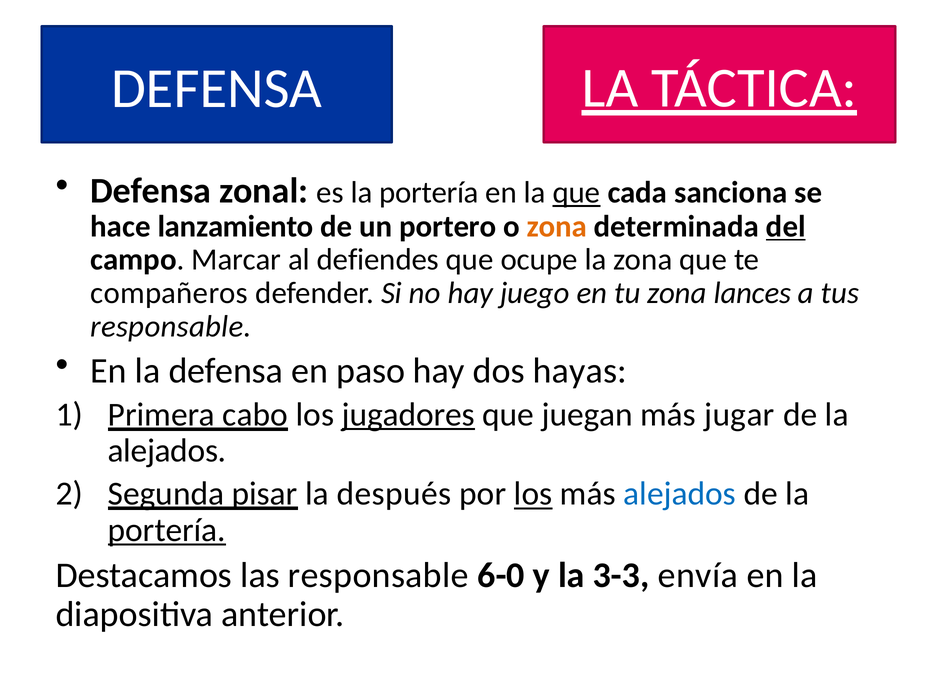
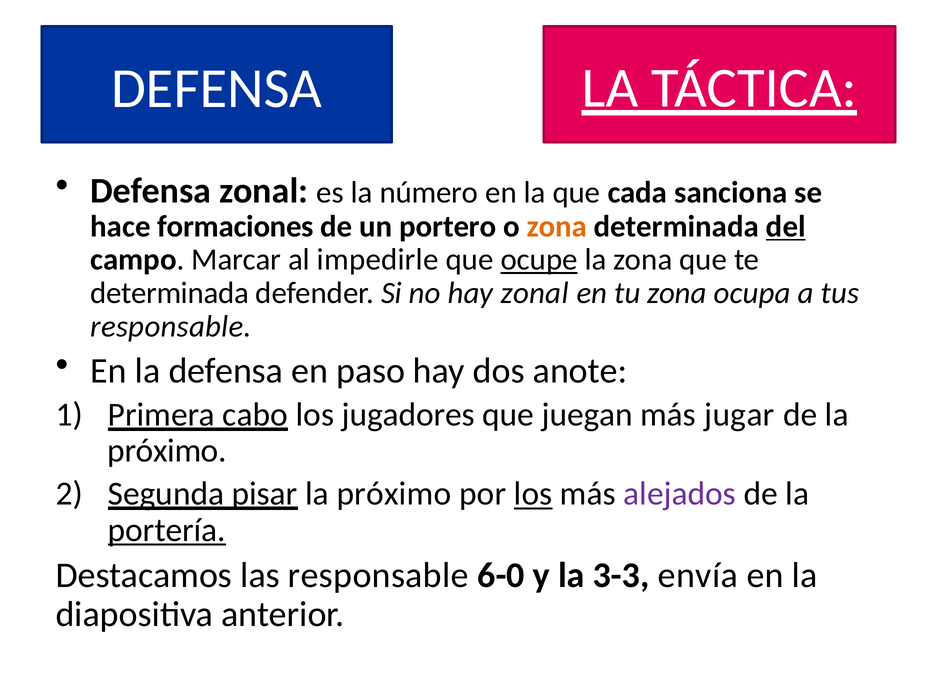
es la portería: portería -> número (429, 193)
que underline: present -> none (576, 193)
lanzamiento: lanzamiento -> formaciones (236, 227)
defiendes: defiendes -> impedirle (378, 260)
ocupe underline: none -> present (539, 260)
compañeros: compañeros -> determinada (169, 293)
hay juego: juego -> zonal (535, 293)
lances: lances -> ocupa (752, 293)
hayas: hayas -> anote (580, 371)
jugadores underline: present -> none (408, 415)
alejados: alejados -> próximo (167, 451)
después: después -> próximo (394, 494)
alejados colour: blue -> purple (680, 494)
